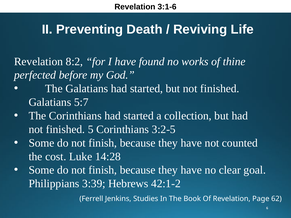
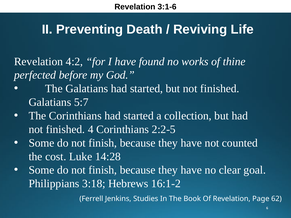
8:2: 8:2 -> 4:2 (74, 62)
5: 5 -> 4 (91, 129)
3:2-5: 3:2-5 -> 2:2-5 (164, 129)
3:39: 3:39 -> 3:18 (94, 184)
42:1-2: 42:1-2 -> 16:1-2 (166, 184)
